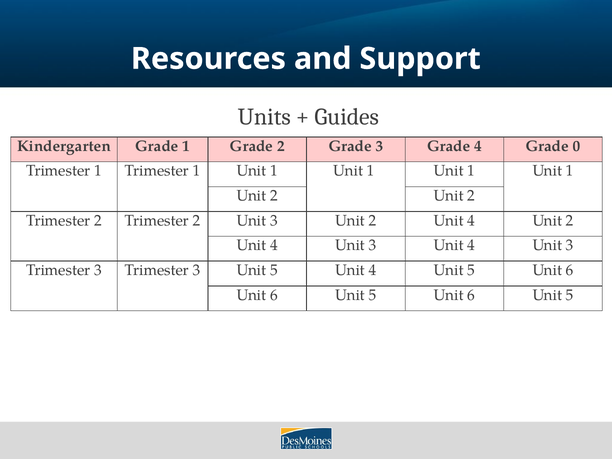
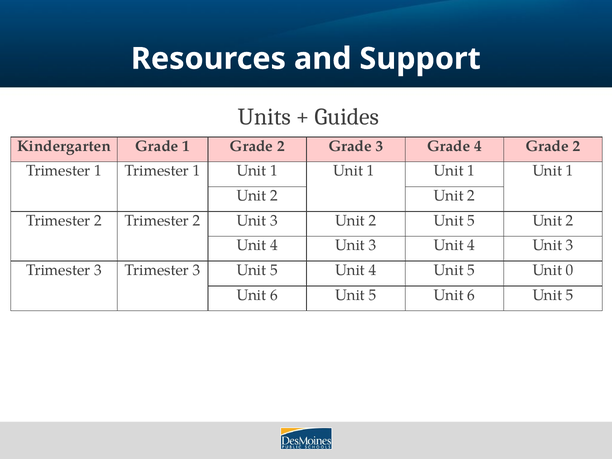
4 Grade 0: 0 -> 2 (577, 146)
4: 4 -> 5 (471, 221)
6: 6 -> 0 (570, 270)
